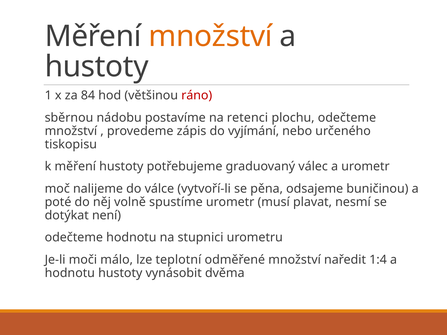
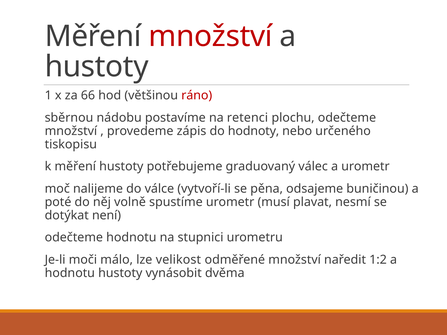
množství colour: orange -> red (211, 36)
84: 84 -> 66 (88, 96)
vyjímání: vyjímání -> hodnoty (254, 131)
teplotní: teplotní -> velikost (178, 260)
1:4: 1:4 -> 1:2 (378, 260)
